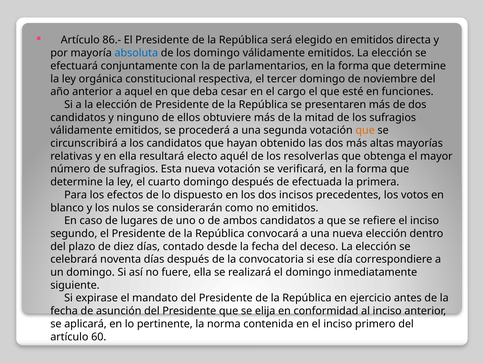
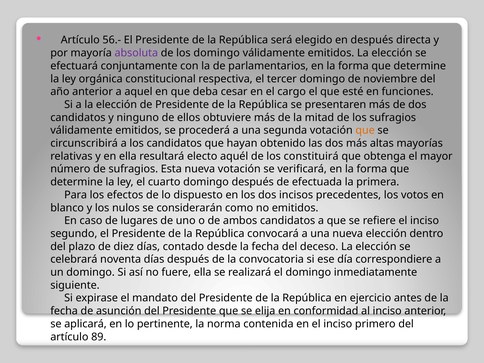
86.-: 86.- -> 56.- (112, 40)
en emitidos: emitidos -> después (372, 40)
absoluta colour: blue -> purple (136, 53)
resolverlas: resolverlas -> constituirá (311, 156)
60: 60 -> 89 (99, 337)
